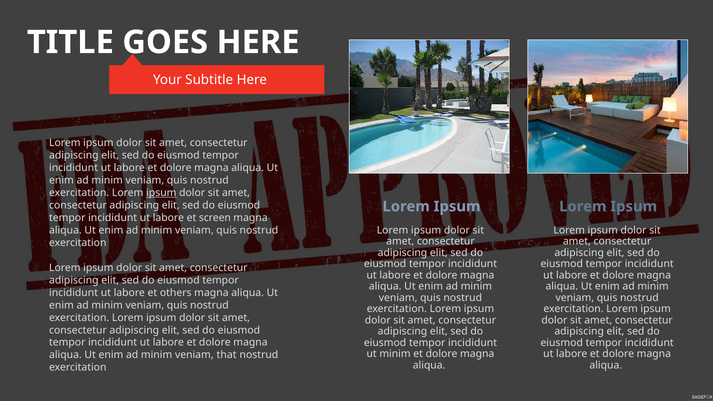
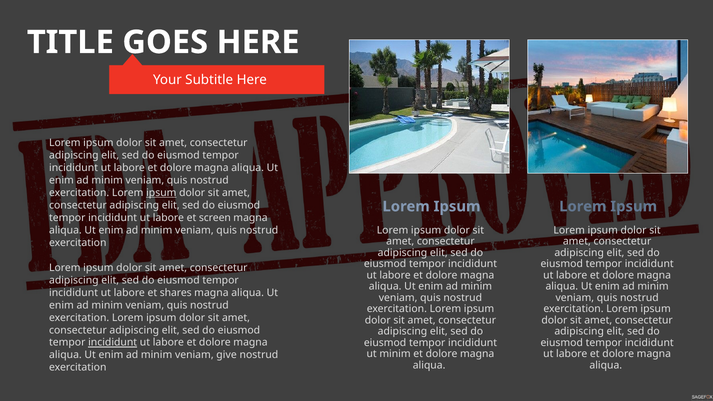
others: others -> shares (176, 293)
incididunt underline: none -> present (113, 343)
that: that -> give (227, 355)
